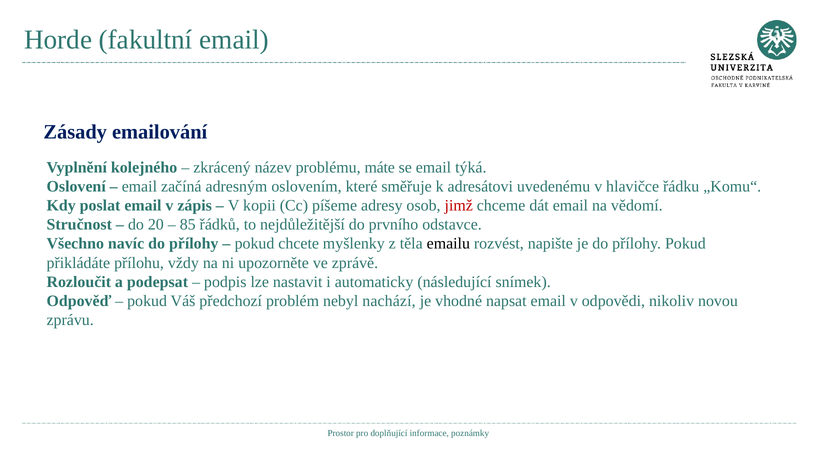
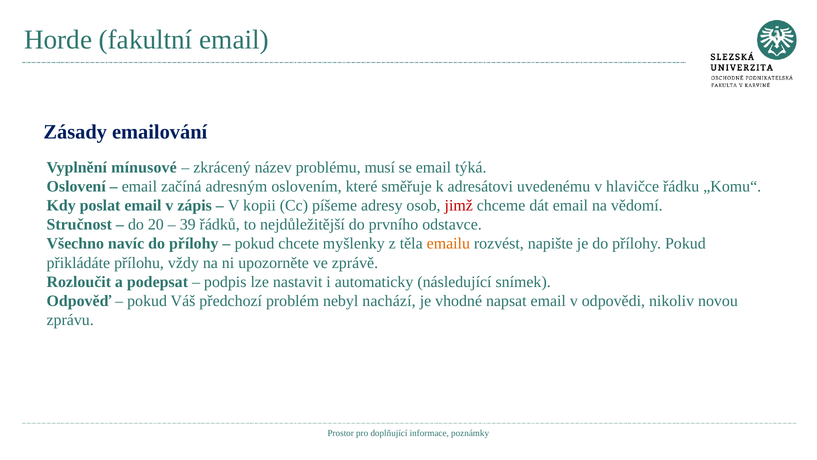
kolejného: kolejného -> mínusové (144, 167)
máte: máte -> musí (380, 167)
85: 85 -> 39 (188, 224)
emailu colour: black -> orange (448, 244)
